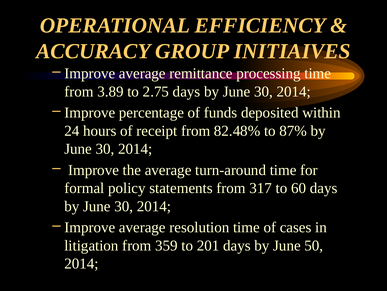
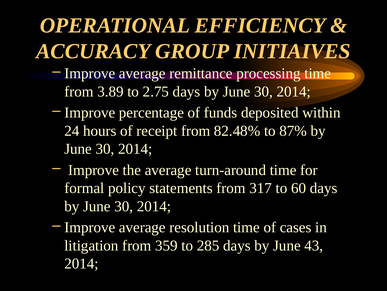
201: 201 -> 285 (208, 245)
50: 50 -> 43 (314, 245)
